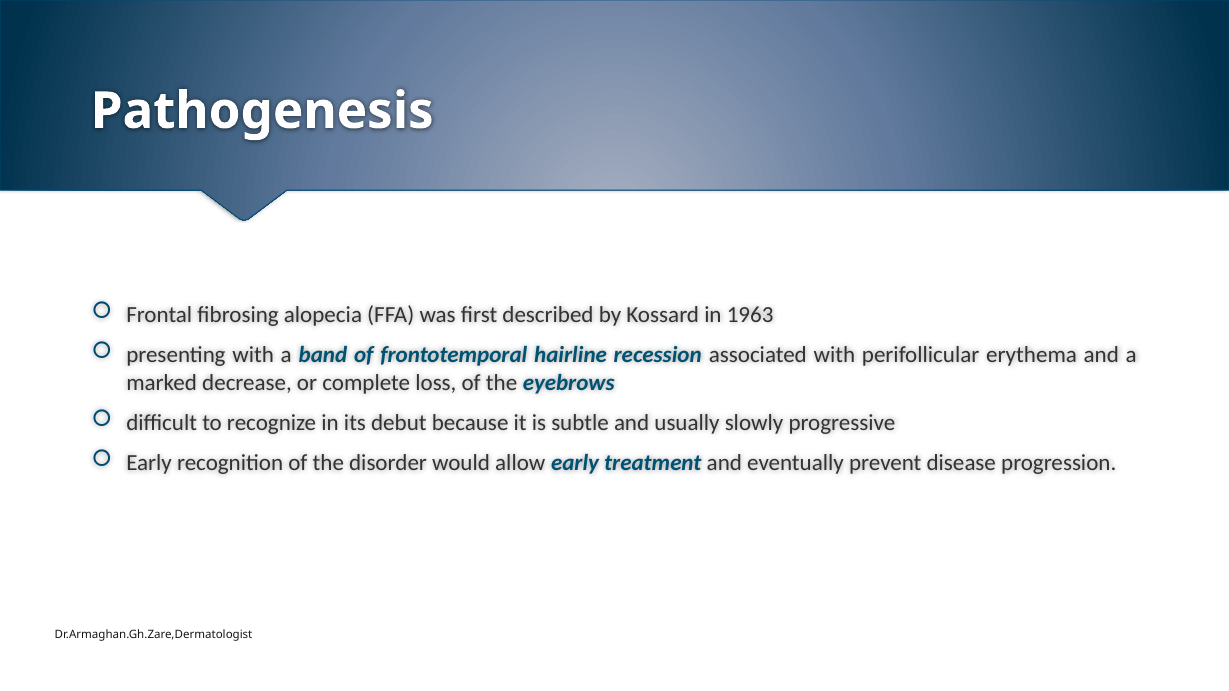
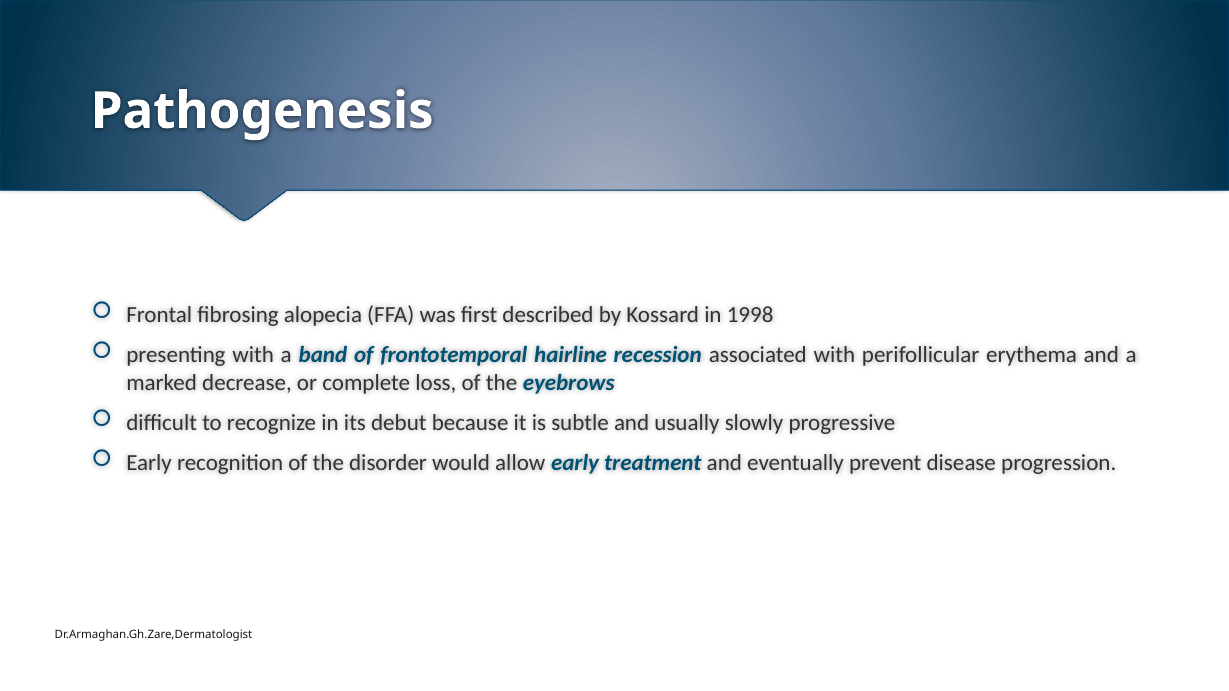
1963: 1963 -> 1998 (750, 315)
